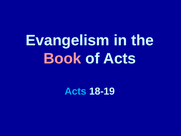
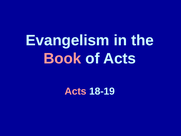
Acts colour: light blue -> pink (76, 91)
